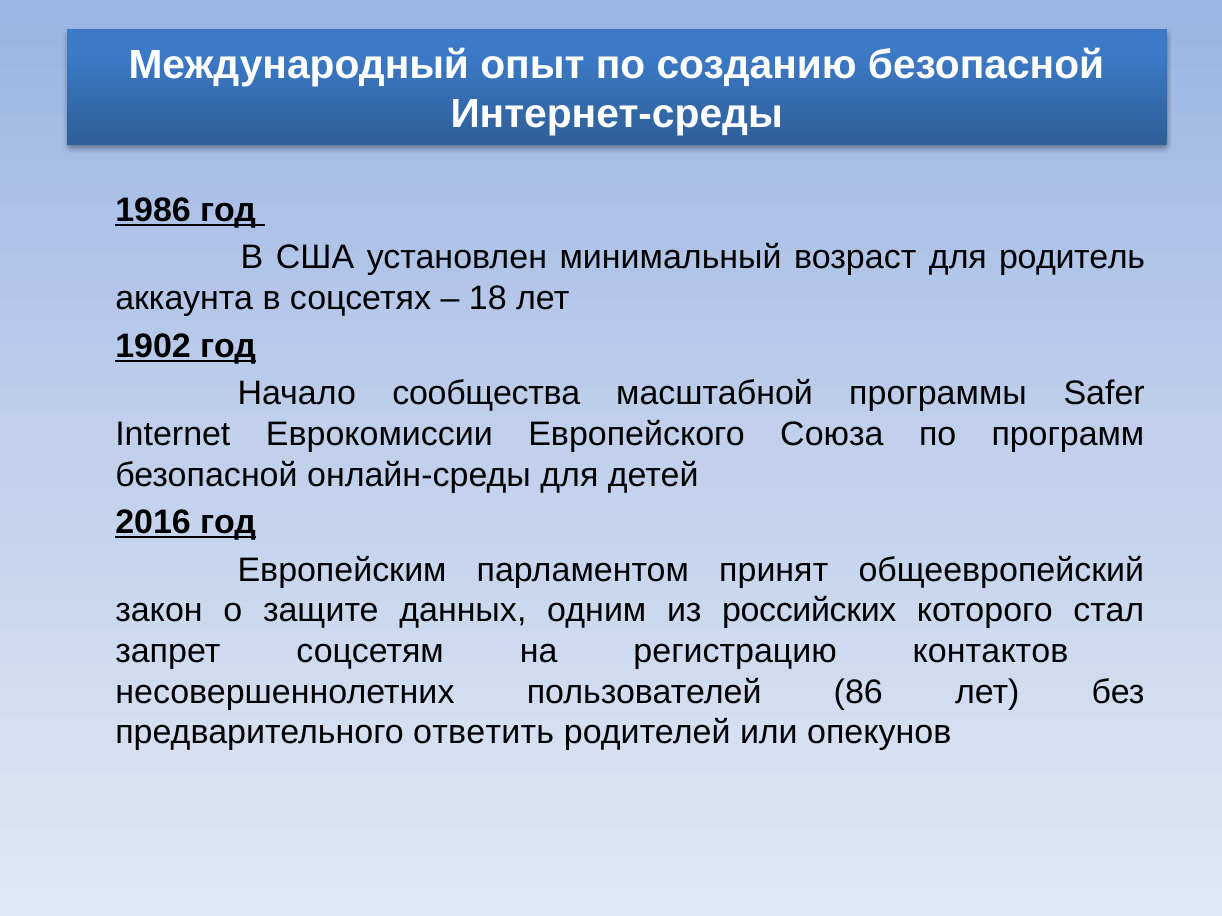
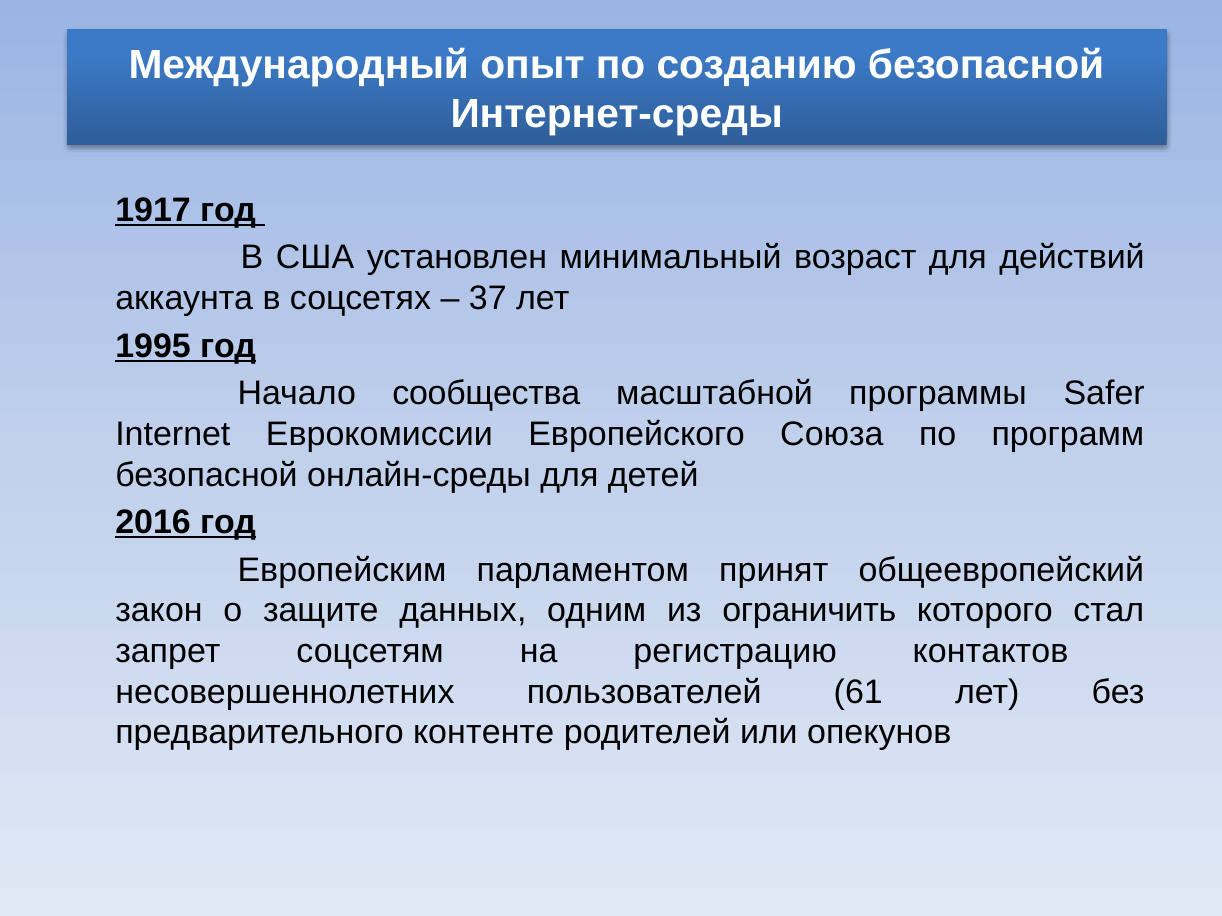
1986: 1986 -> 1917 (153, 210)
родитель: родитель -> действий (1072, 258)
18: 18 -> 37 (488, 299)
1902: 1902 -> 1995 (153, 346)
российских: российских -> ограничить (809, 611)
86: 86 -> 61 (858, 692)
ответить: ответить -> контенте (484, 733)
